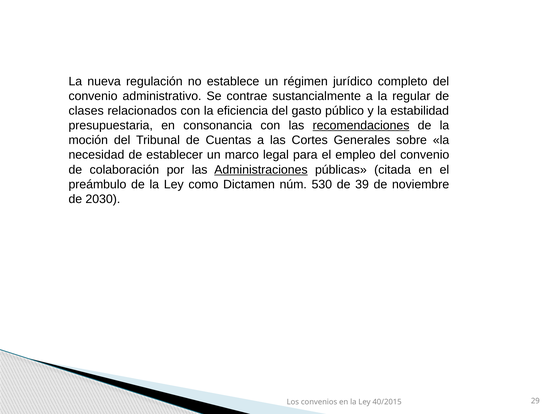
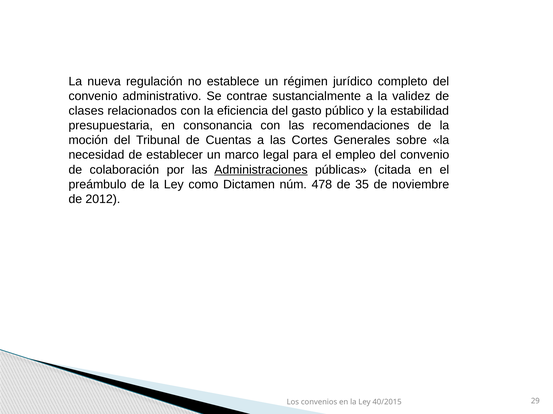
regular: regular -> validez (411, 96)
recomendaciones underline: present -> none (361, 126)
530: 530 -> 478 (322, 185)
39: 39 -> 35 (362, 185)
2030: 2030 -> 2012 (103, 199)
